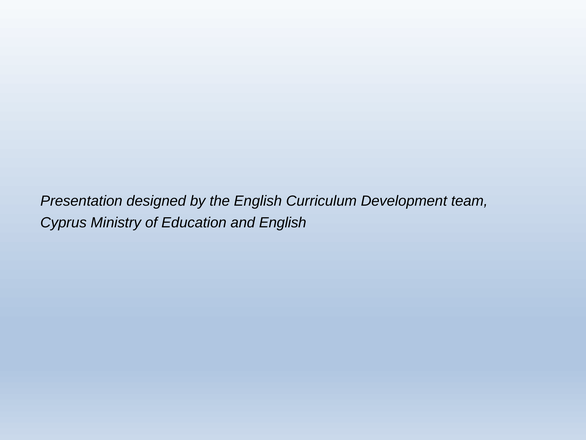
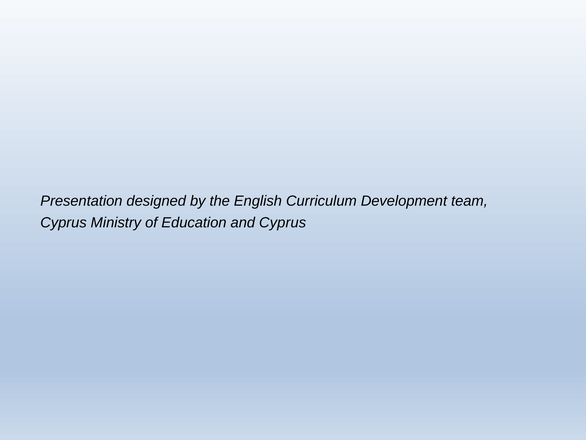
and English: English -> Cyprus (283, 222)
